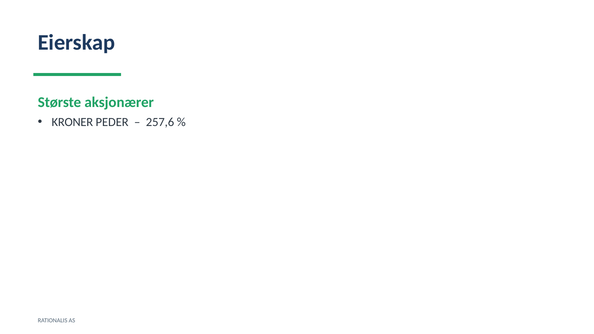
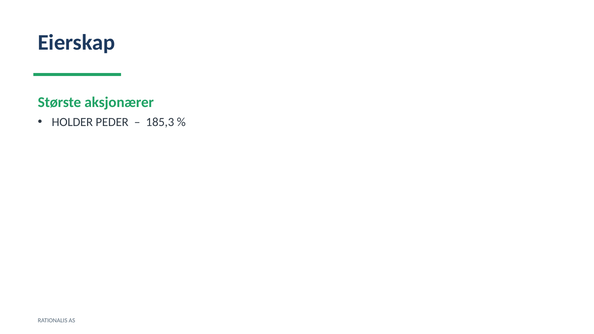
KRONER: KRONER -> HOLDER (72, 122)
257,6: 257,6 -> 185,3 (160, 122)
